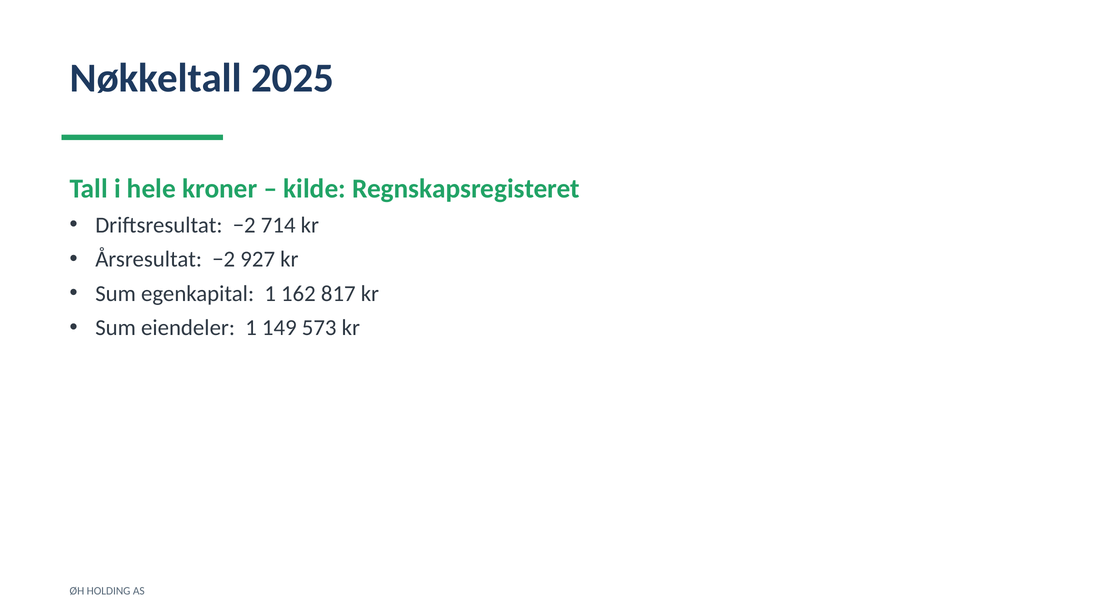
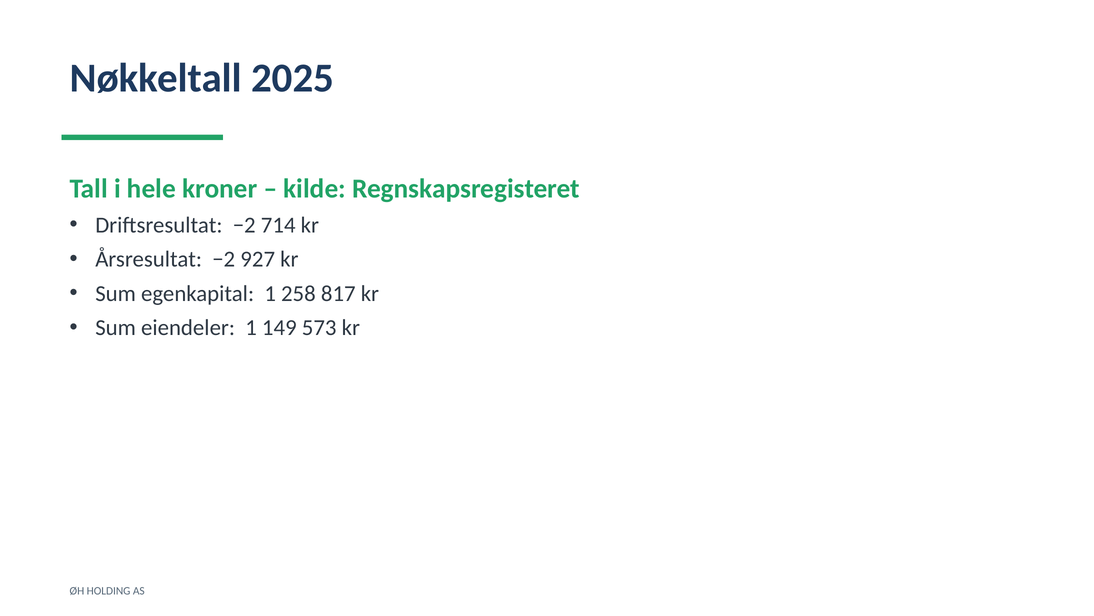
162: 162 -> 258 (298, 293)
